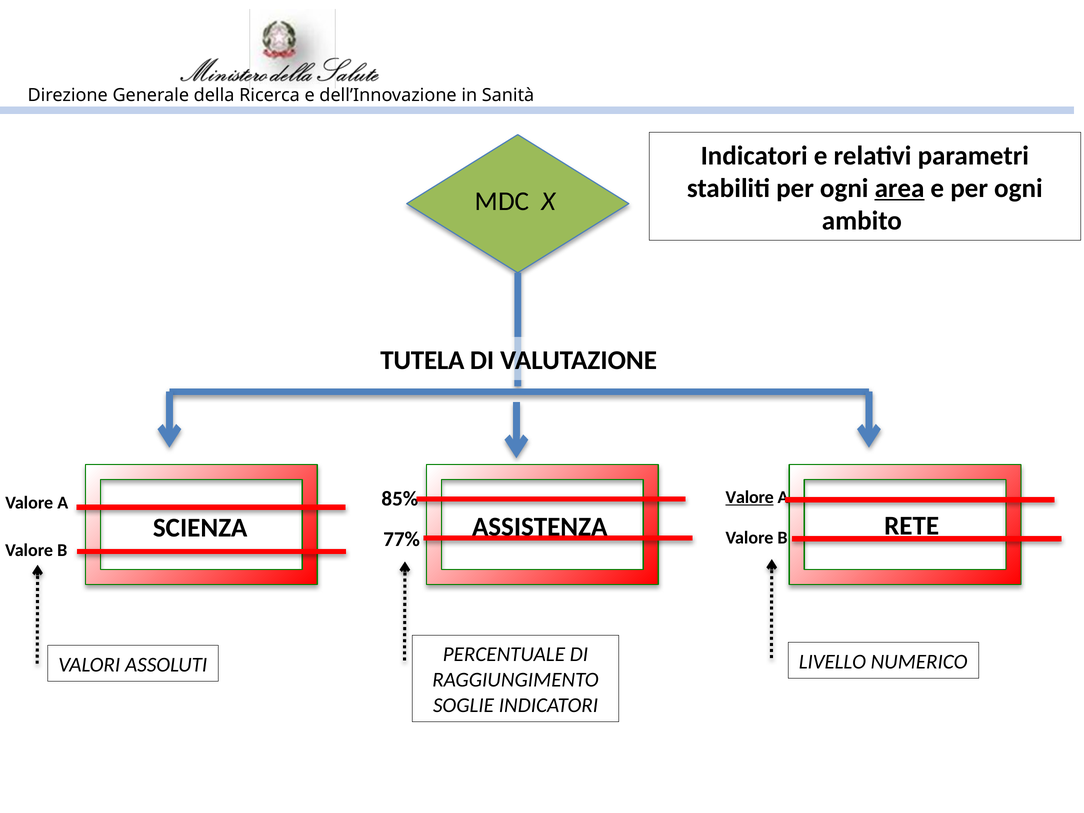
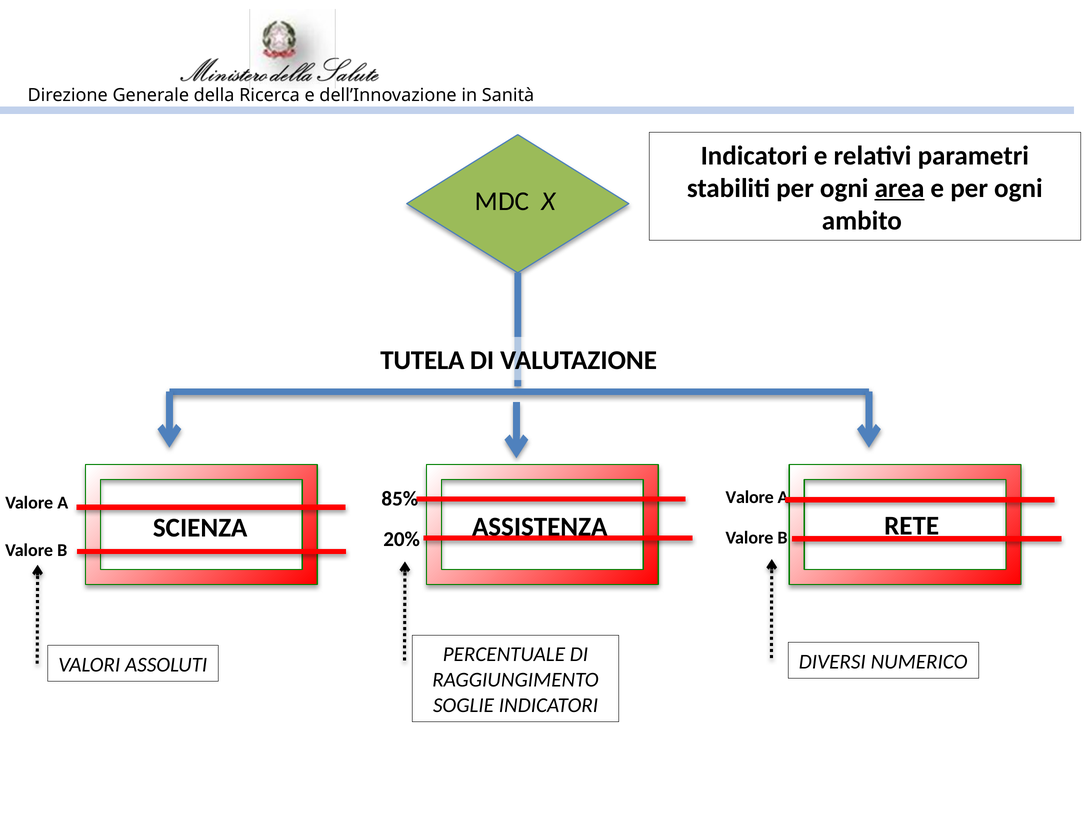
Valore underline: present -> none (750, 497)
77%: 77% -> 20% (402, 539)
LIVELLO: LIVELLO -> DIVERSI (832, 662)
